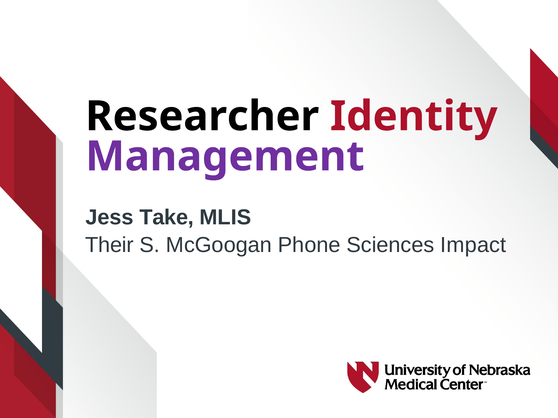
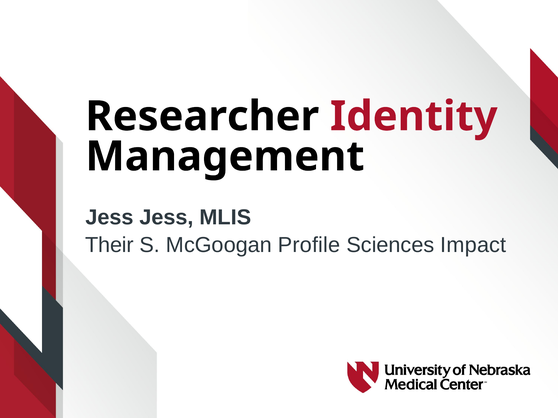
Management colour: purple -> black (225, 157)
Jess Take: Take -> Jess (167, 218)
Phone: Phone -> Profile (309, 245)
